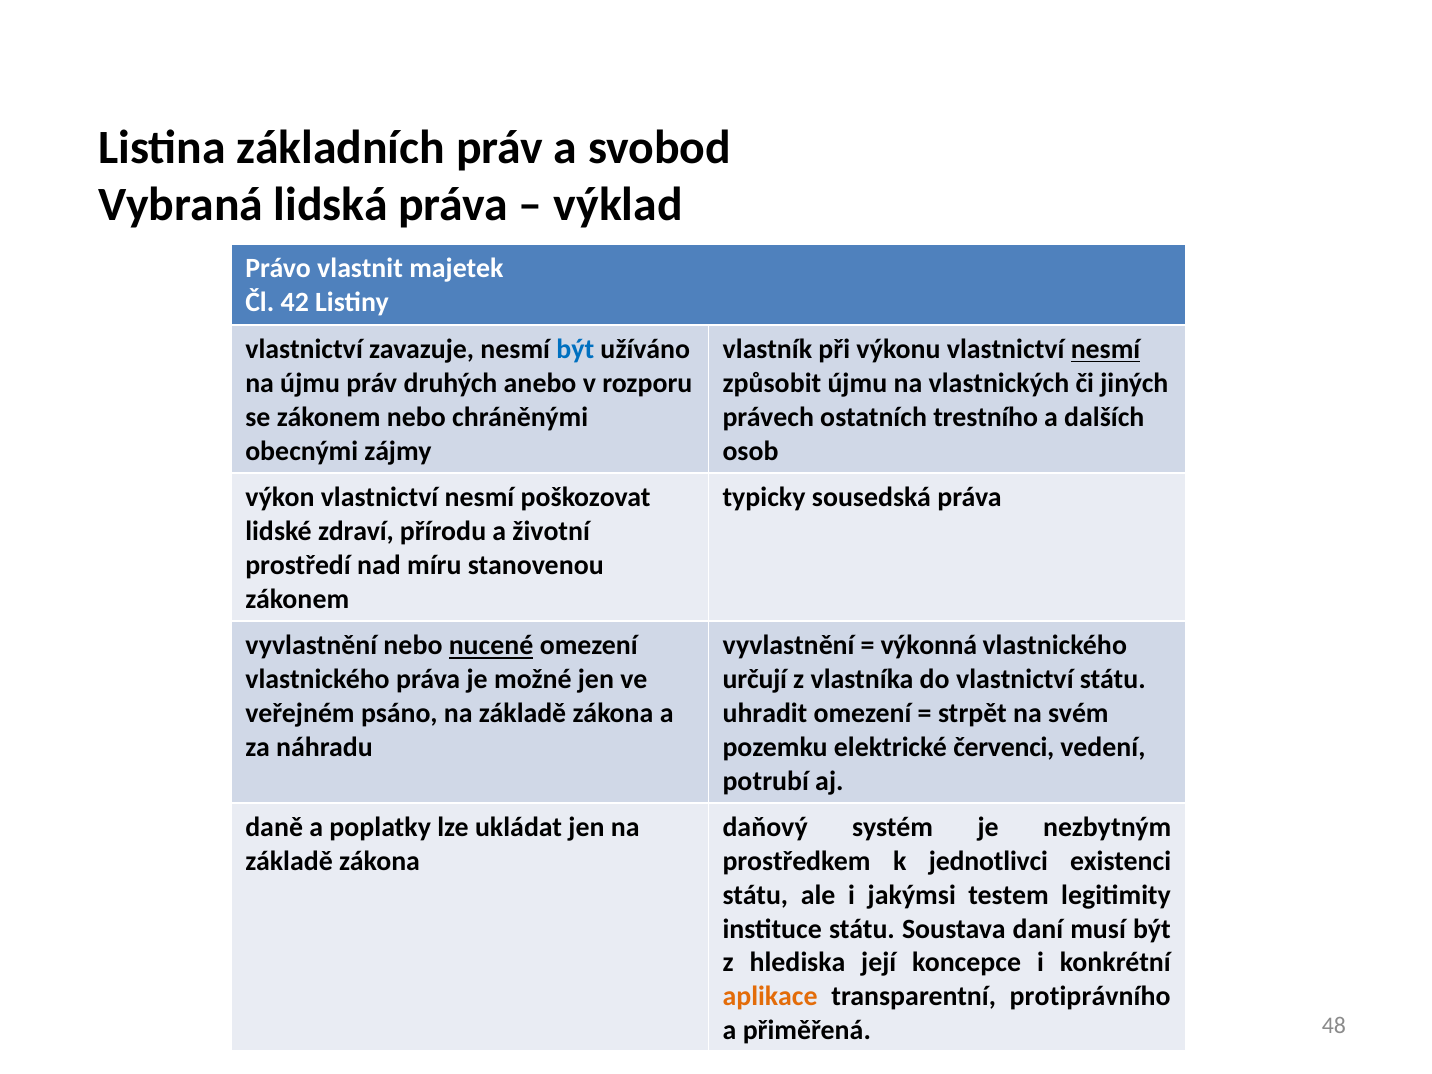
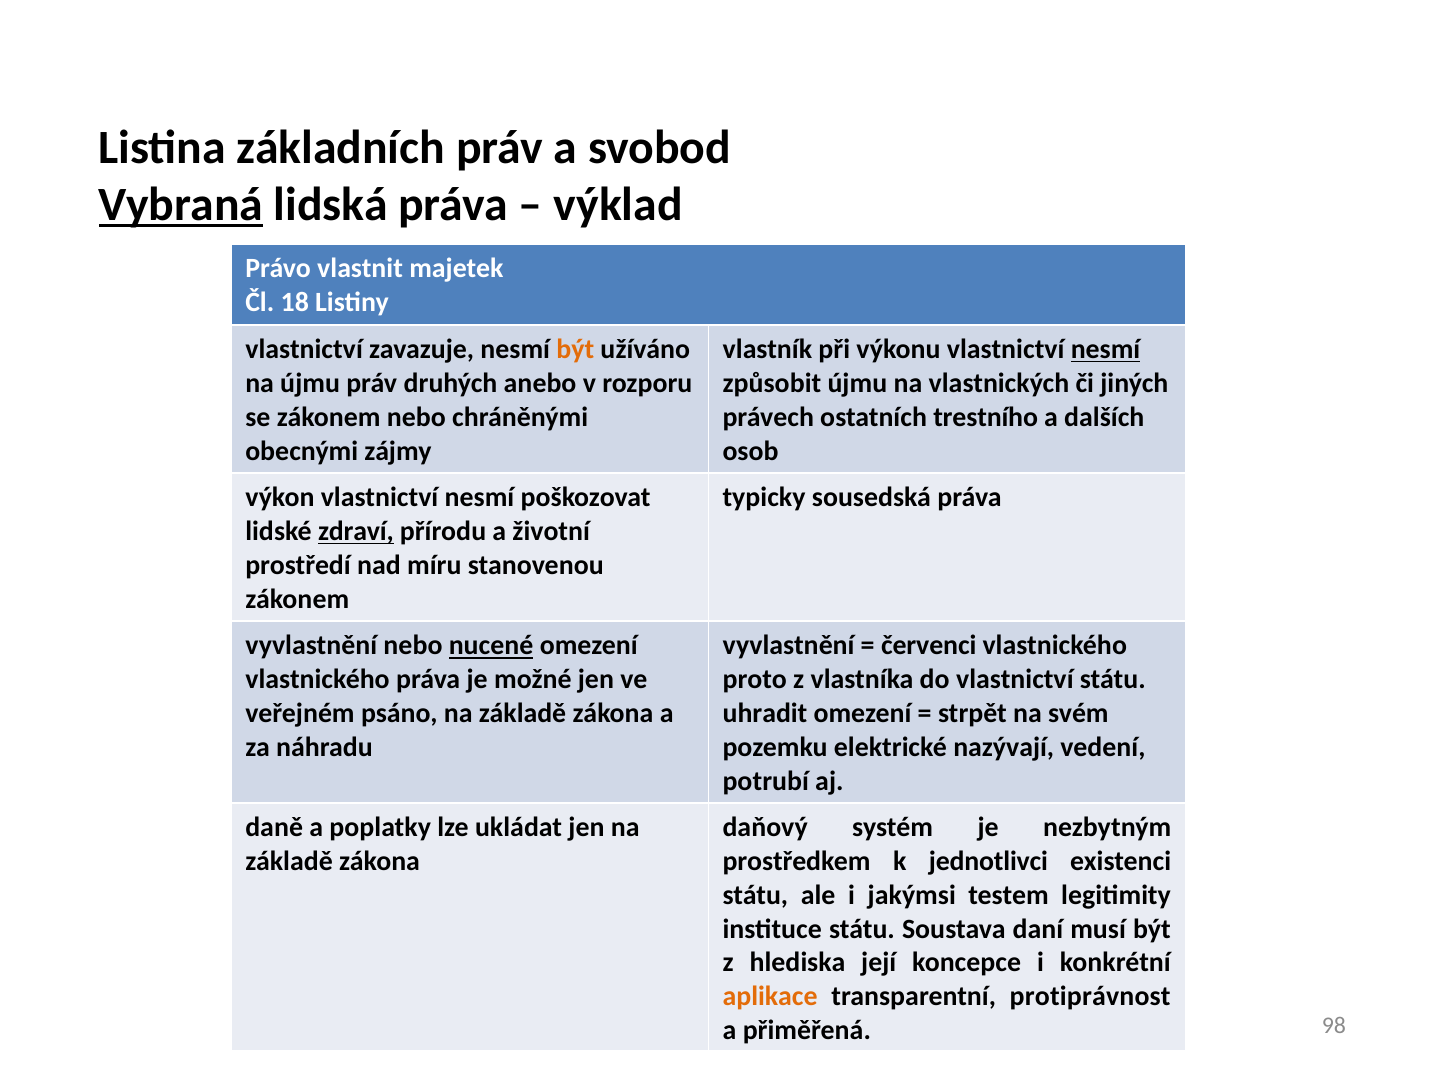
Vybraná underline: none -> present (181, 205)
42: 42 -> 18 (295, 302)
být colour: blue -> orange (575, 349)
zdraví underline: none -> present (356, 531)
výkonná: výkonná -> červenci (929, 646)
určují: určují -> proto (755, 680)
červenci: červenci -> nazývají (1004, 747)
protiprávního: protiprávního -> protiprávnost (1090, 997)
48: 48 -> 98 (1334, 1025)
